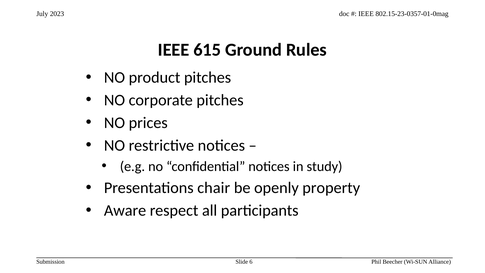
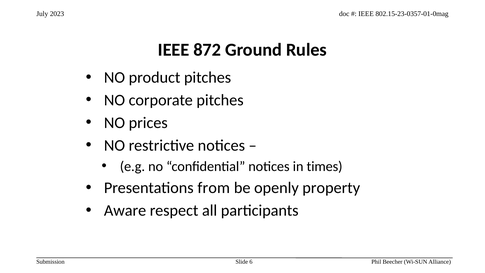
615: 615 -> 872 (207, 50)
study: study -> times (325, 166)
chair: chair -> from (214, 188)
